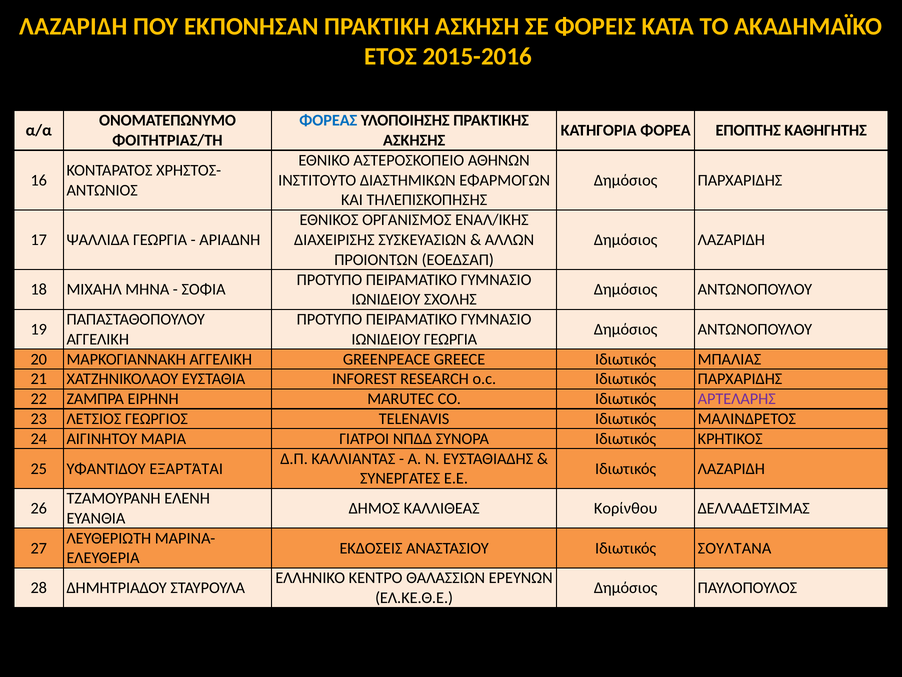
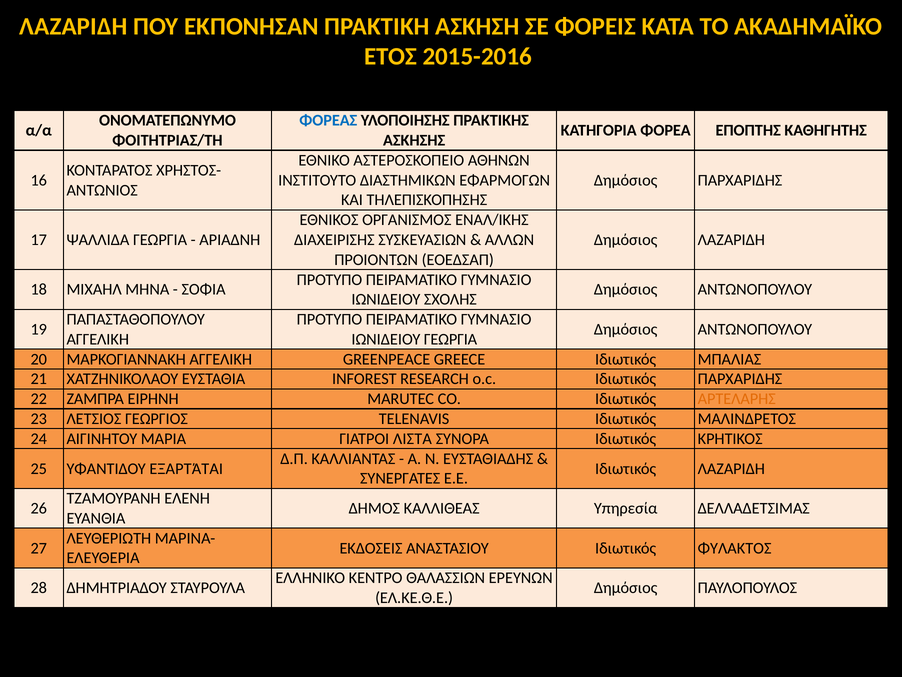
ΑΡΤΕΛΑΡΗΣ colour: purple -> orange (737, 399)
ΝΠΔΔ: ΝΠΔΔ -> ΛΙΣΤΑ (412, 438)
Κορίνθου: Κορίνθου -> Υπηρεσία (626, 508)
ΣΟΥΛΤΑΝΑ: ΣΟΥΛΤΑΝΑ -> ΦΥΛΑΚΤΟΣ (735, 548)
